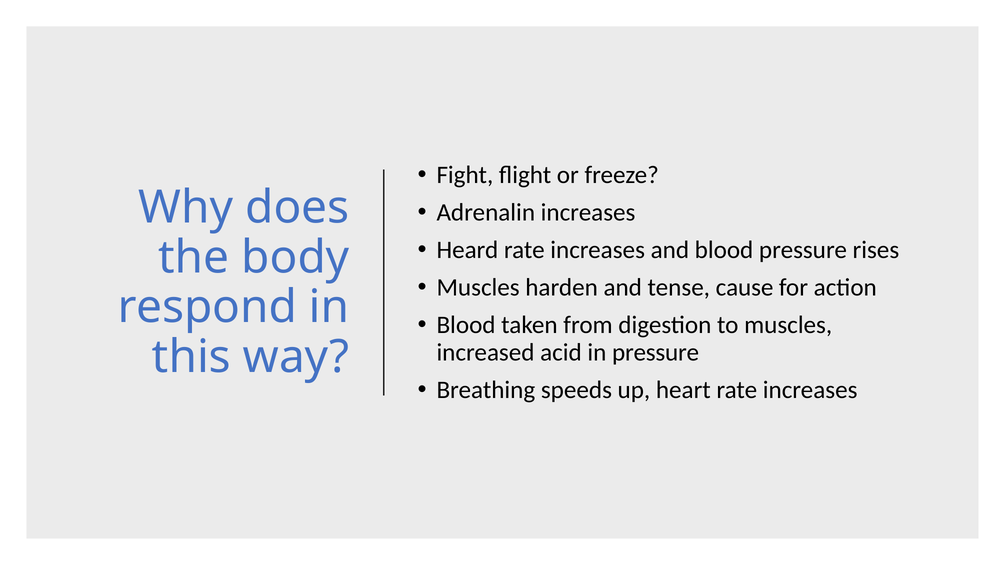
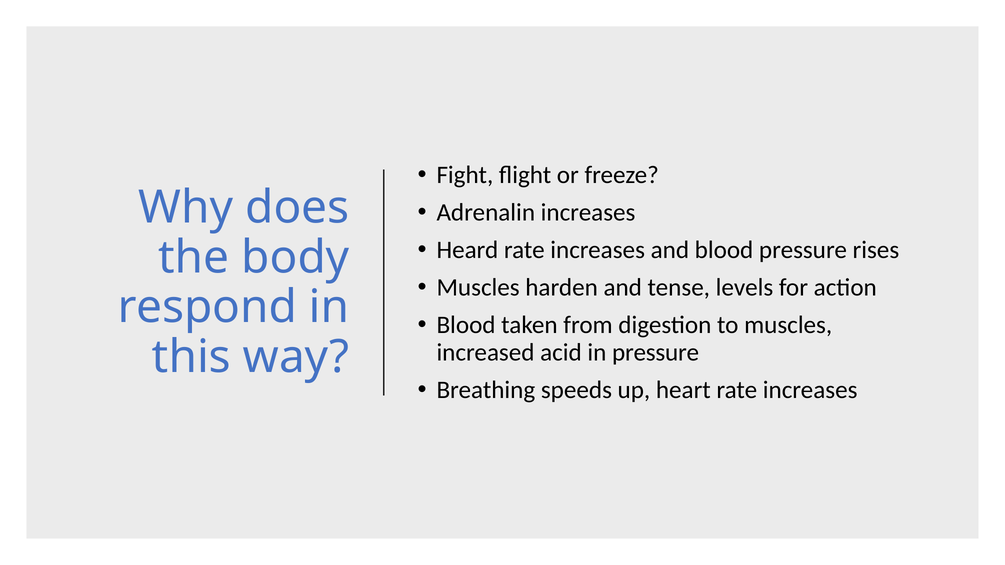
cause: cause -> levels (744, 288)
